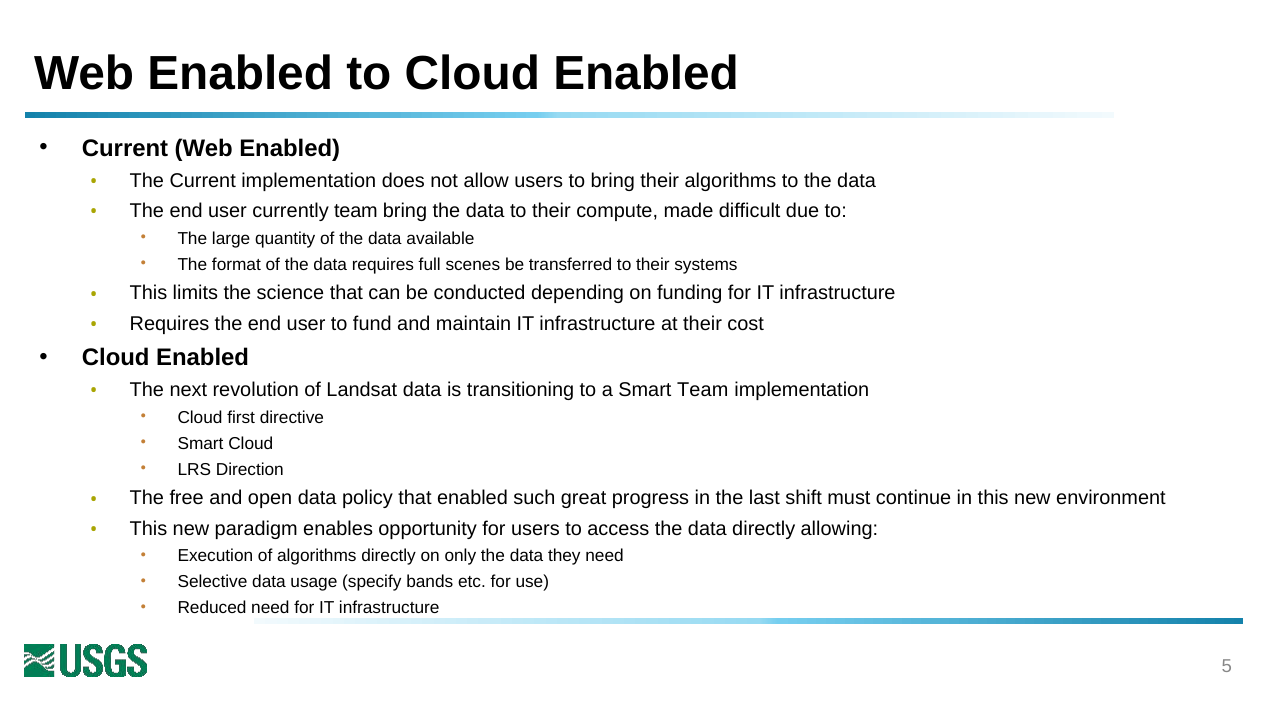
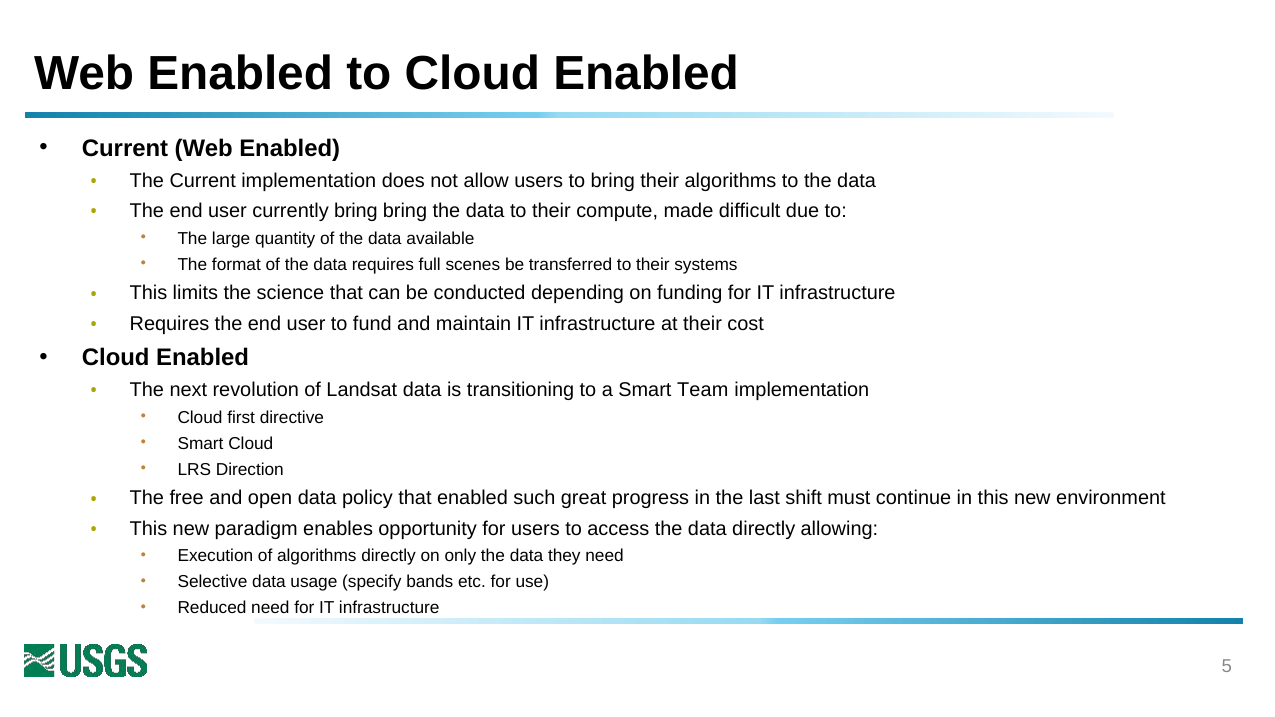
currently team: team -> bring (356, 211)
